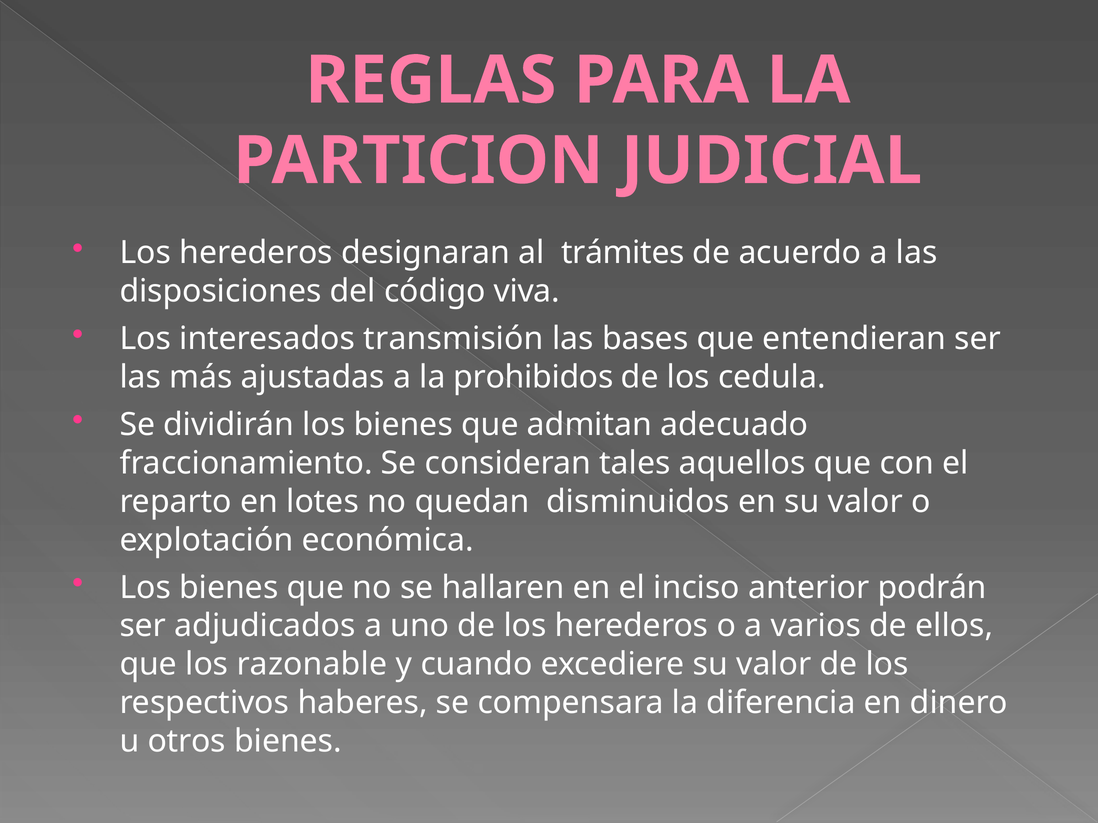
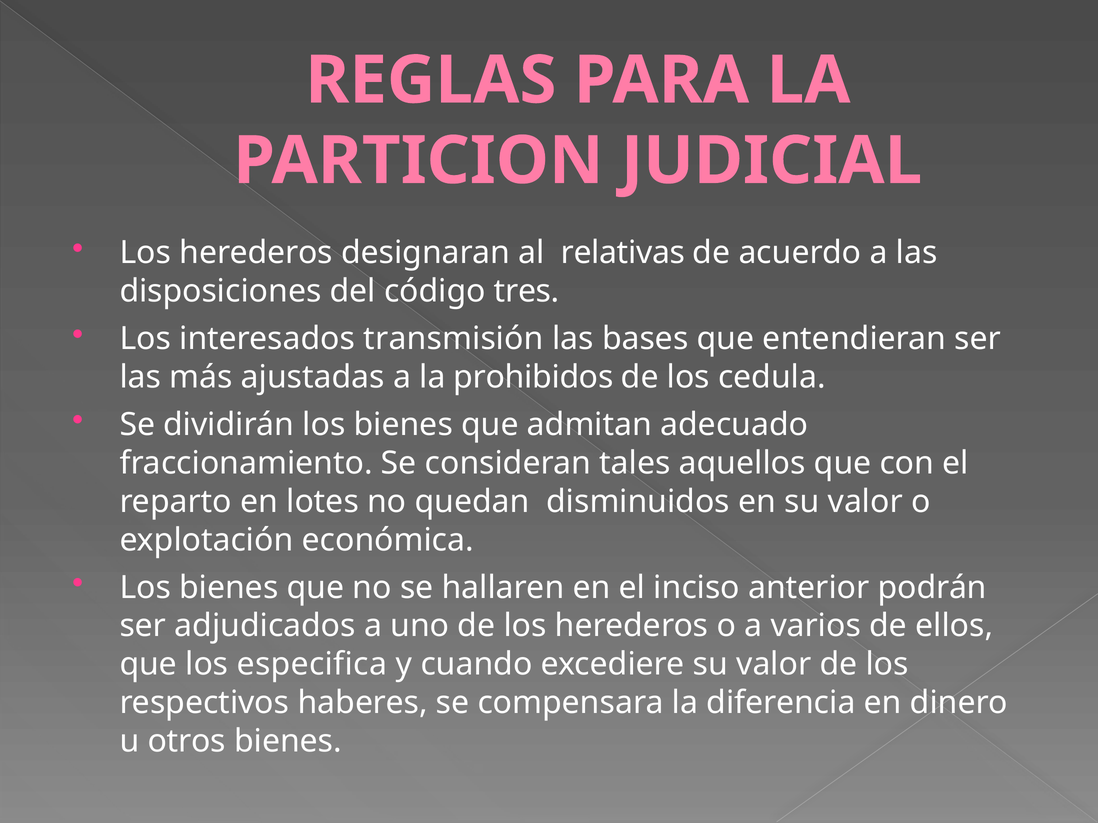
trámites: trámites -> relativas (623, 253)
viva: viva -> tres (527, 291)
razonable: razonable -> especifica (312, 665)
